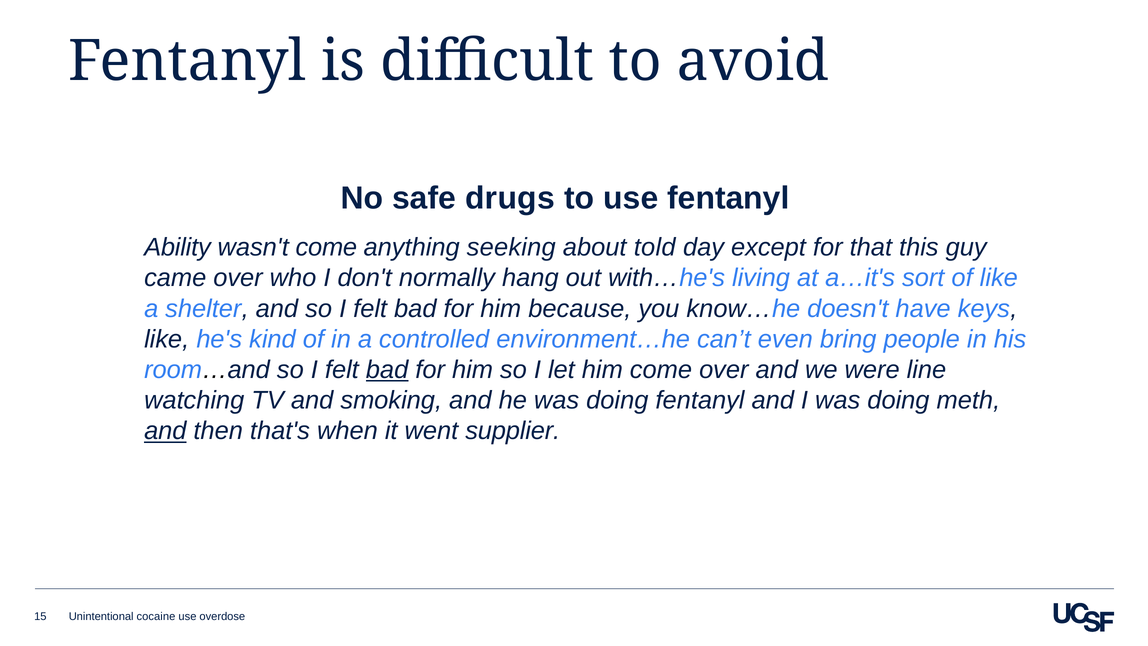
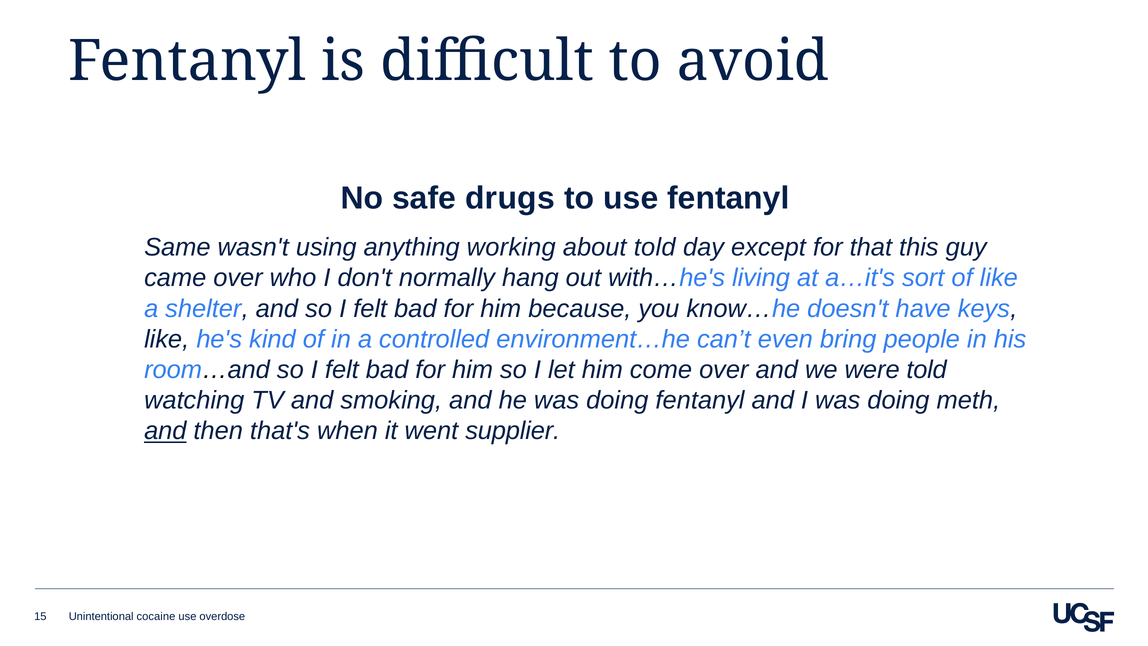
Ability: Ability -> Same (177, 247)
wasn't come: come -> using (326, 247)
seeking: seeking -> working (511, 247)
bad underline: present -> none (387, 370)
were line: line -> told (927, 370)
